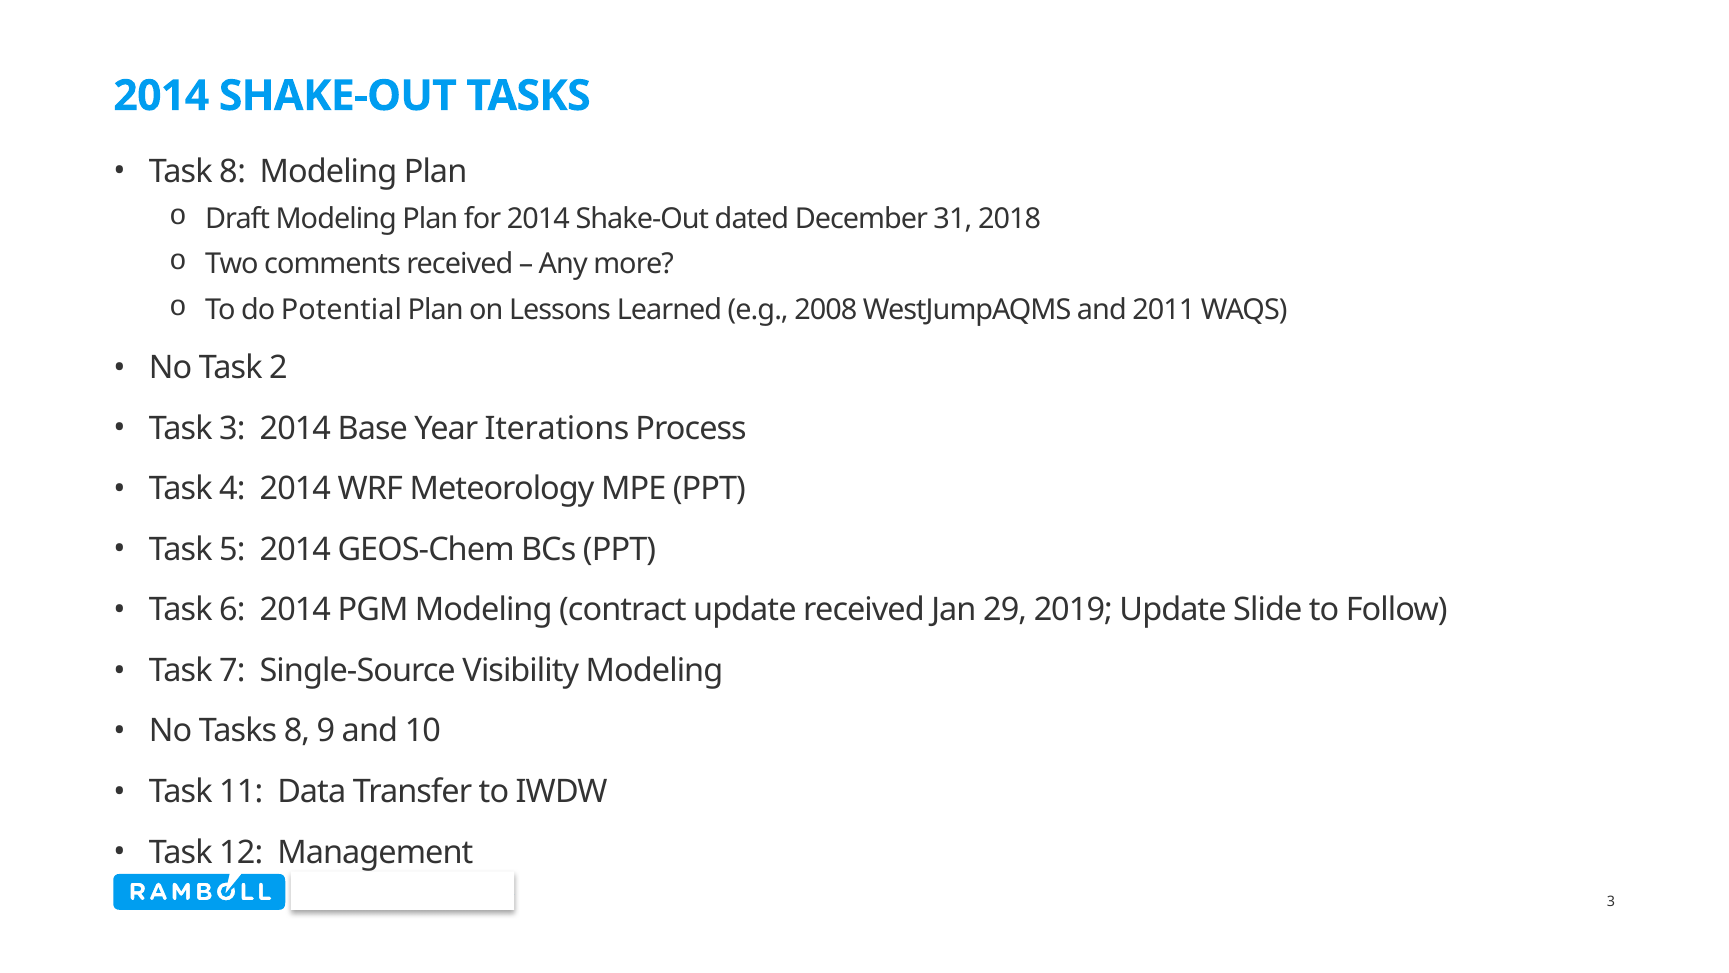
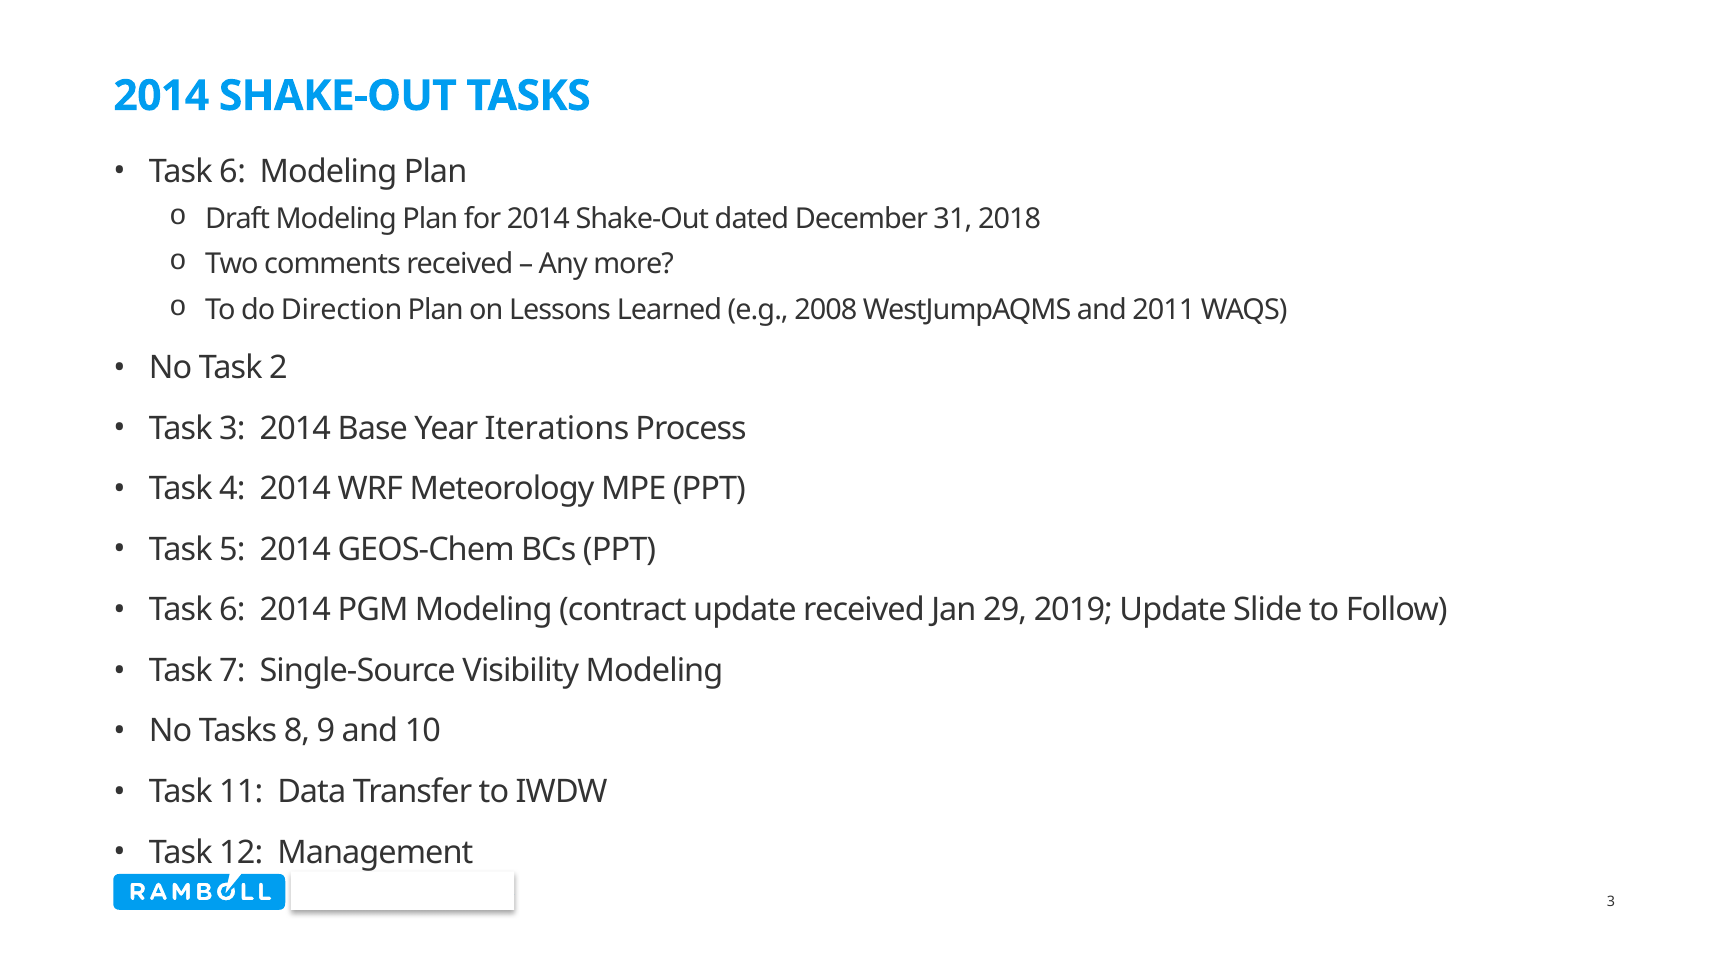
8: 8 -> 6 (233, 171)
Potential: Potential -> Direction (342, 310)
